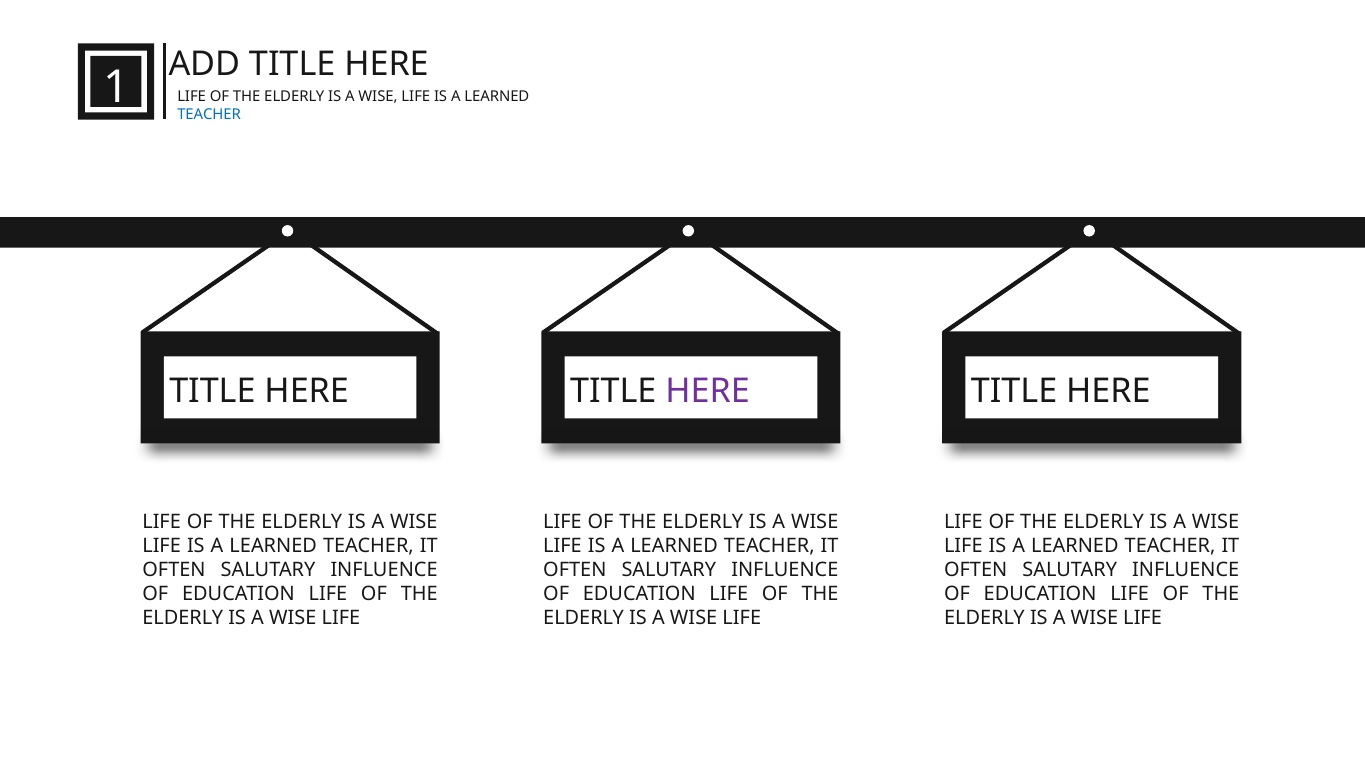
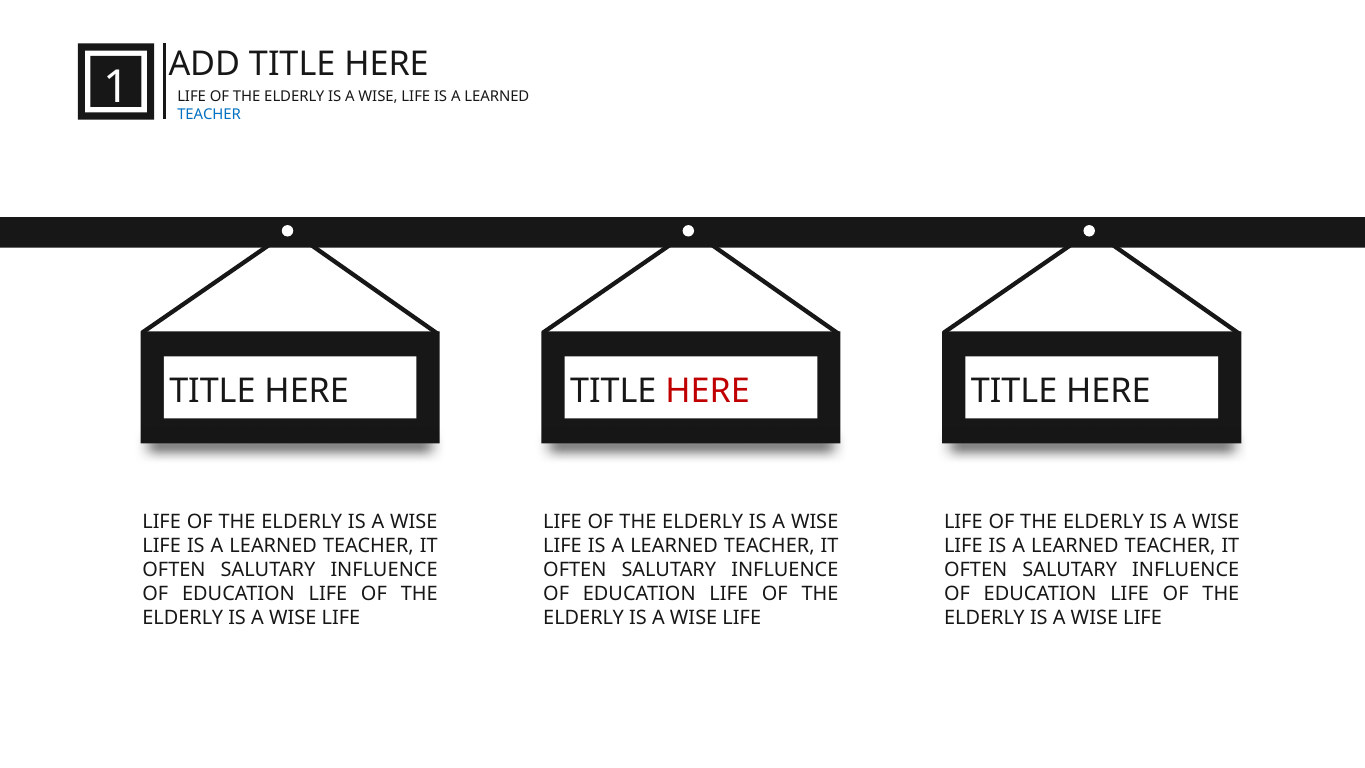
HERE colour: purple -> red (708, 391)
